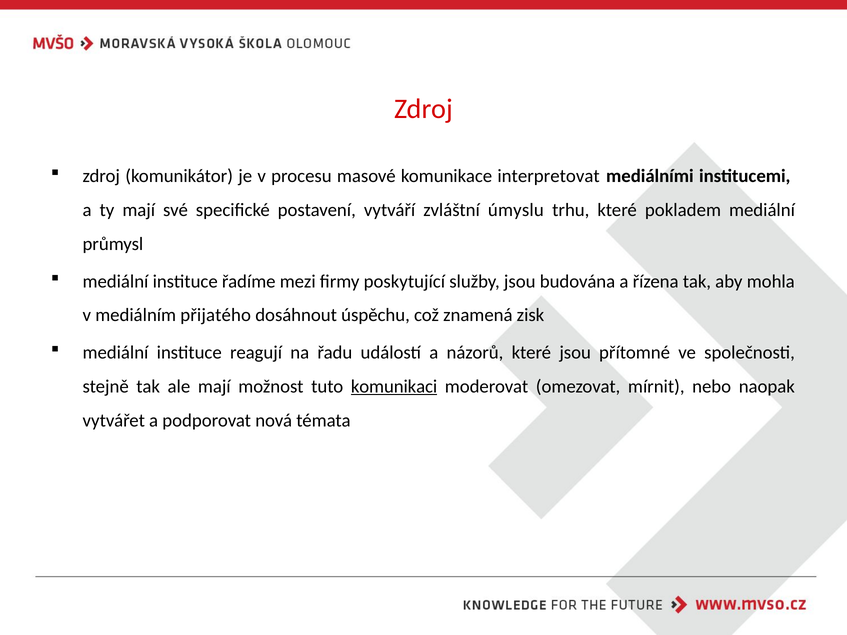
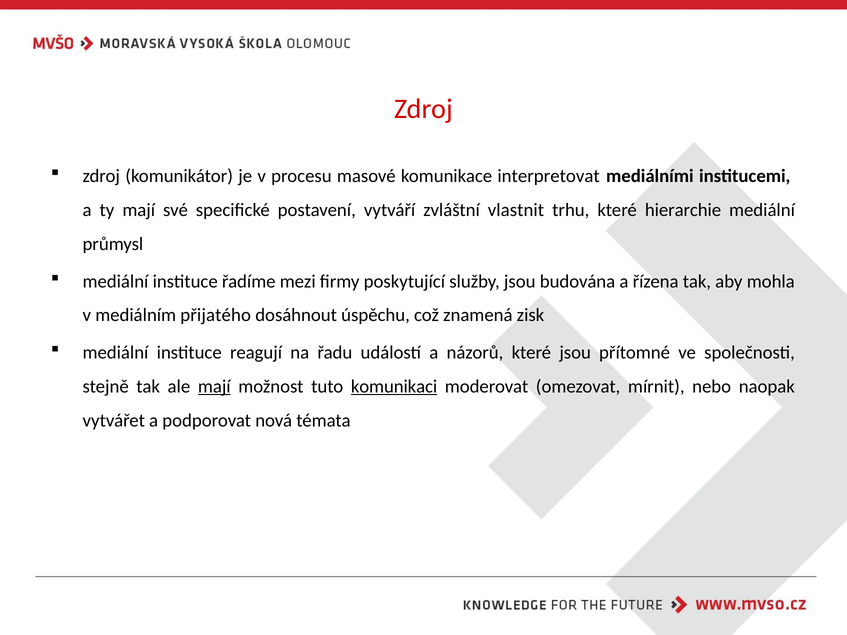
úmyslu: úmyslu -> vlastnit (516, 210)
pokladem: pokladem -> hierarchie (683, 210)
mají underline: none -> present (214, 387)
